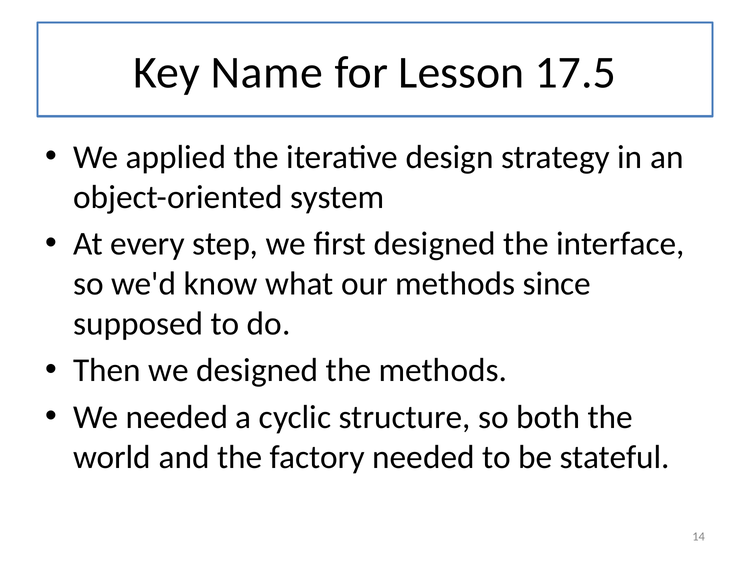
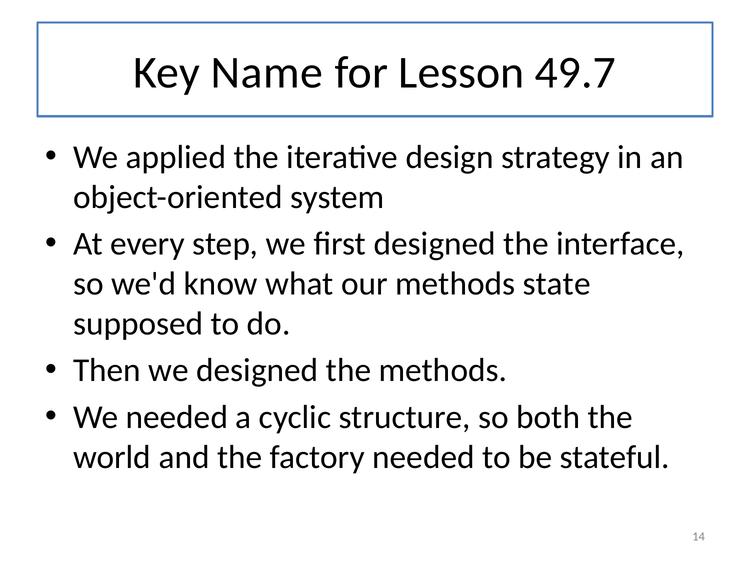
17.5: 17.5 -> 49.7 (575, 73)
since: since -> state (557, 284)
